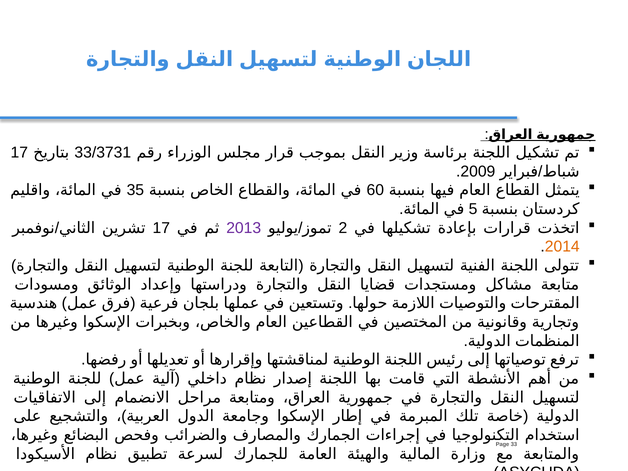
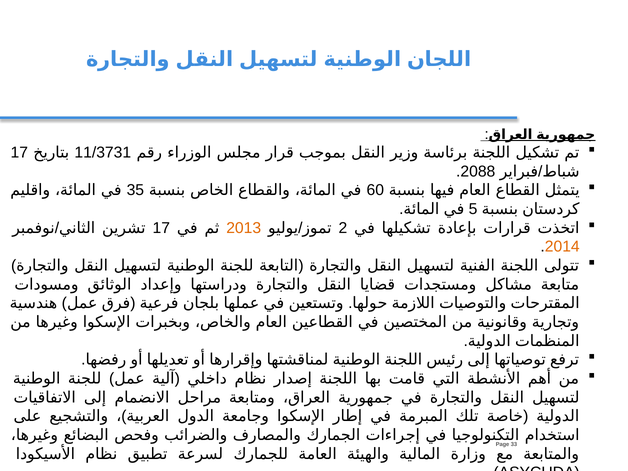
33/3731: 33/3731 -> 11/3731 (103, 153)
2009: 2009 -> 2088 (478, 171)
2013 colour: purple -> orange (244, 228)
